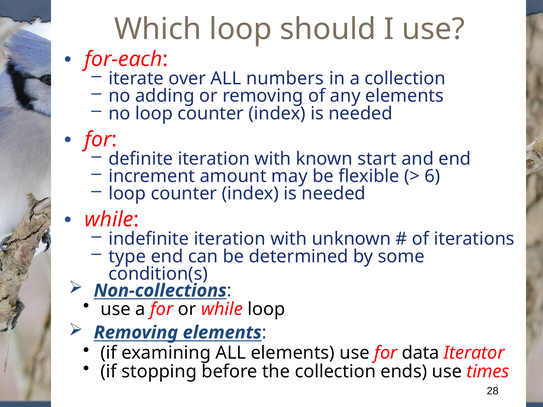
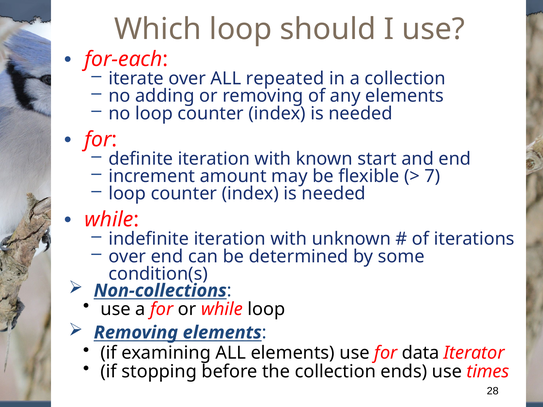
numbers: numbers -> repeated (285, 79)
6: 6 -> 7 (432, 176)
type: type -> over (127, 257)
